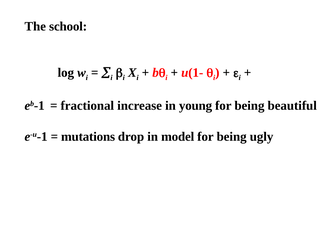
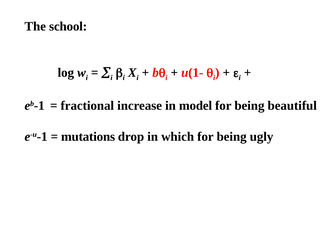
young: young -> model (196, 106)
model: model -> which (178, 137)
